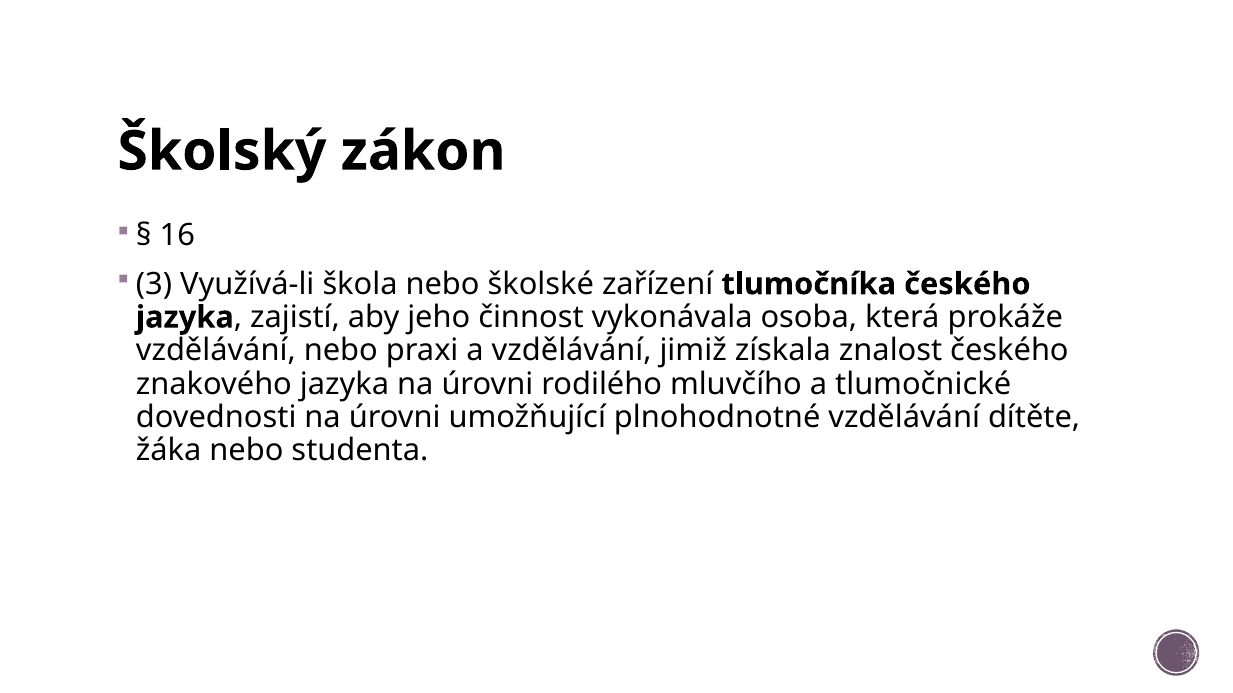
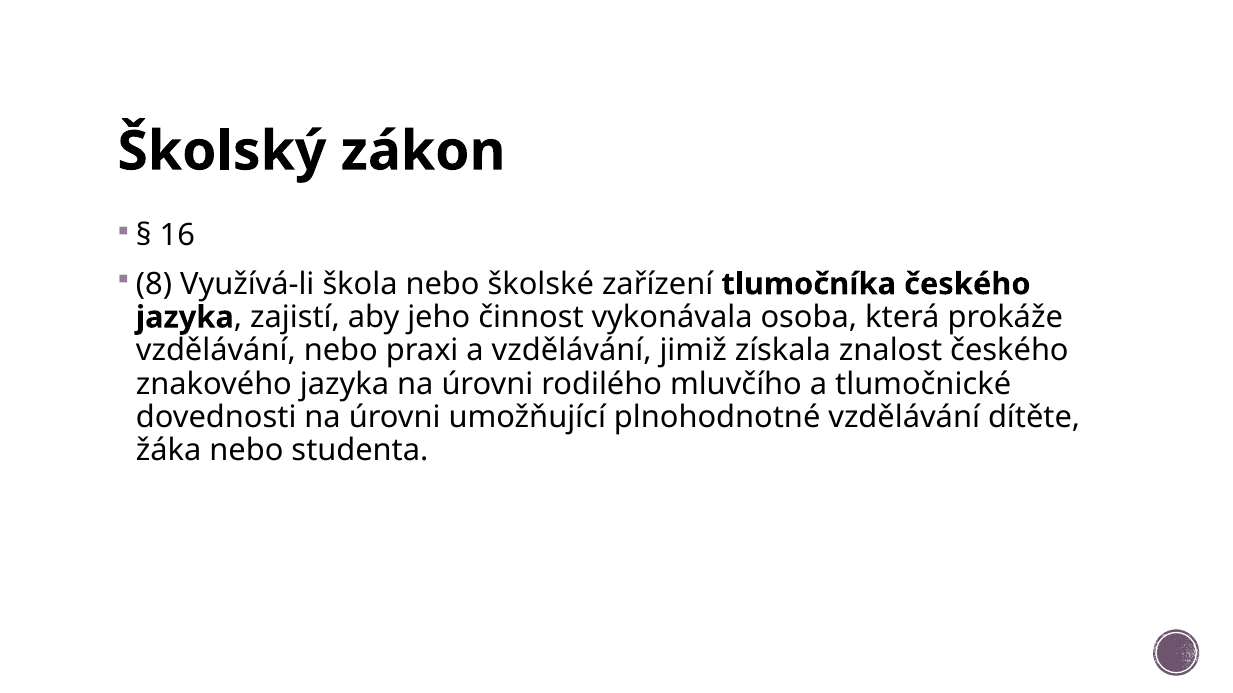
3: 3 -> 8 (154, 284)
